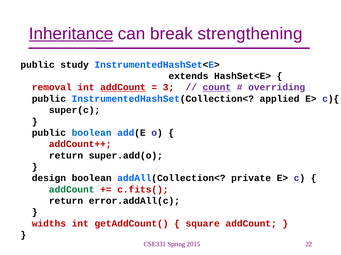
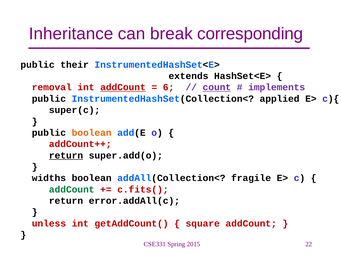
Inheritance underline: present -> none (71, 34)
strengthening: strengthening -> corresponding (250, 34)
study: study -> their (75, 65)
3: 3 -> 6 (169, 88)
overriding: overriding -> implements (277, 88)
boolean colour: blue -> orange (92, 133)
return underline: none -> present (66, 156)
design: design -> widths (49, 179)
private: private -> fragile (251, 179)
widths: widths -> unless (49, 224)
